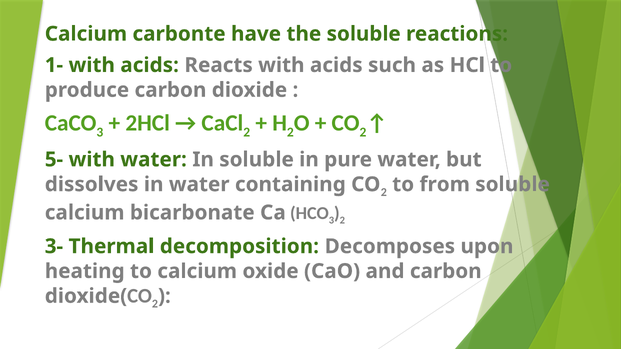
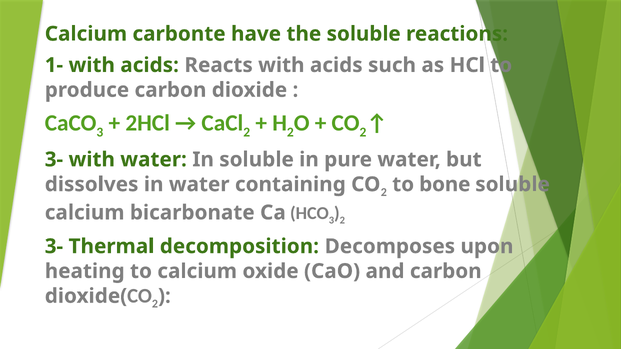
5-: 5- -> 3- (54, 160)
from: from -> bone (445, 185)
